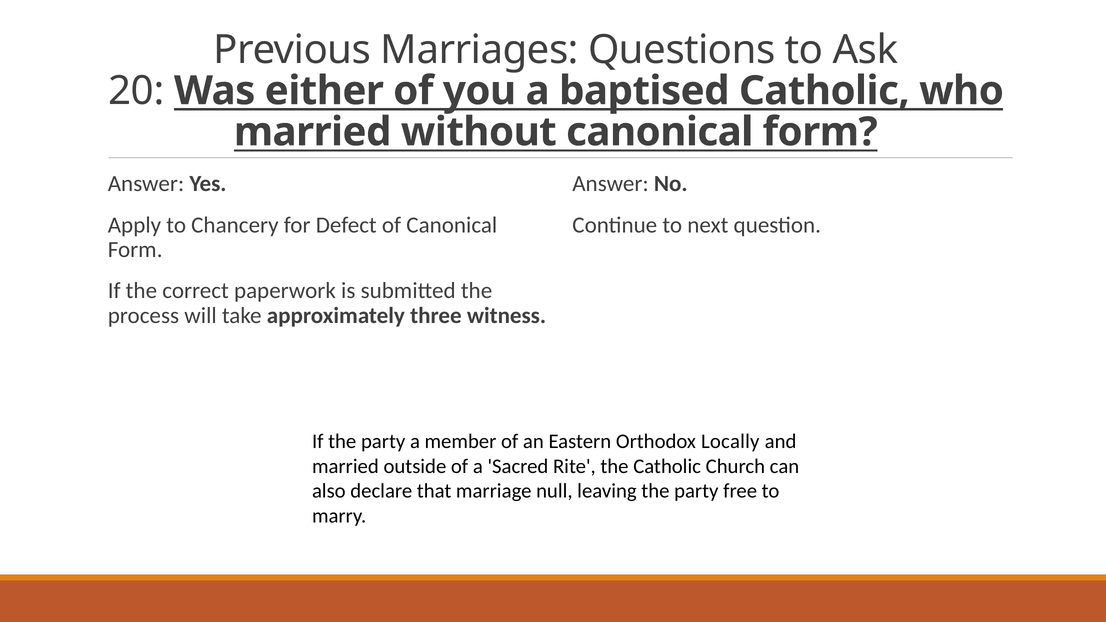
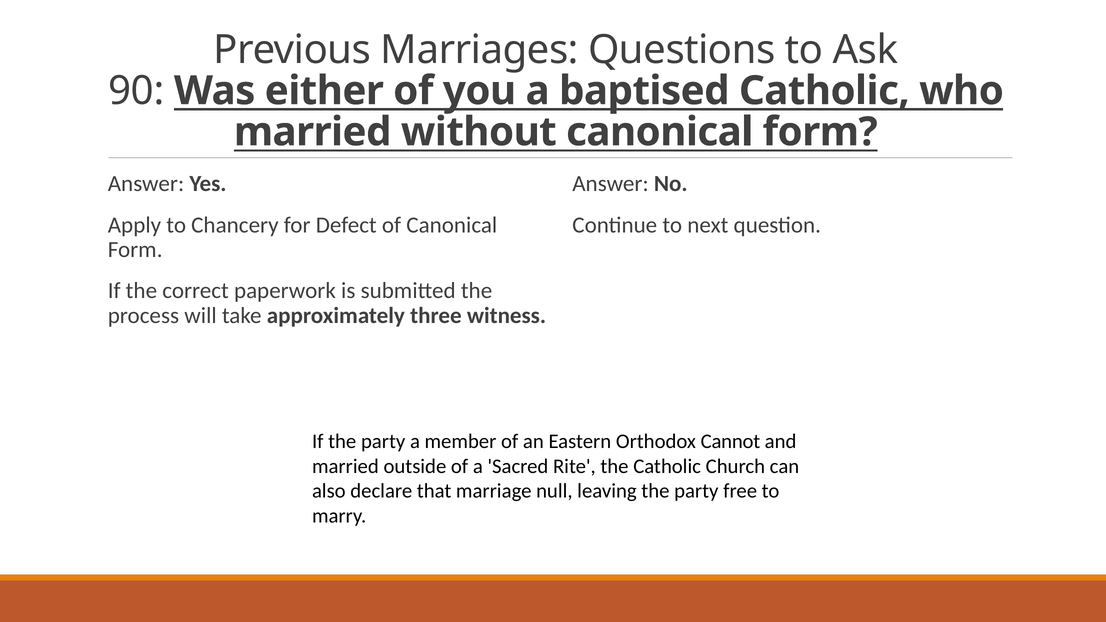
20: 20 -> 90 (136, 91)
Locally: Locally -> Cannot (730, 441)
